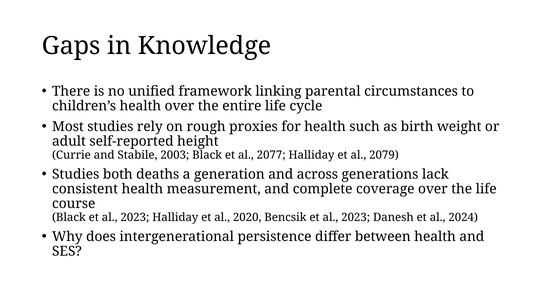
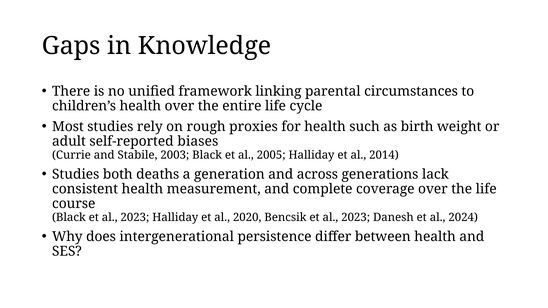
height: height -> biases (198, 142)
2077: 2077 -> 2005 (271, 155)
2079: 2079 -> 2014 (384, 155)
